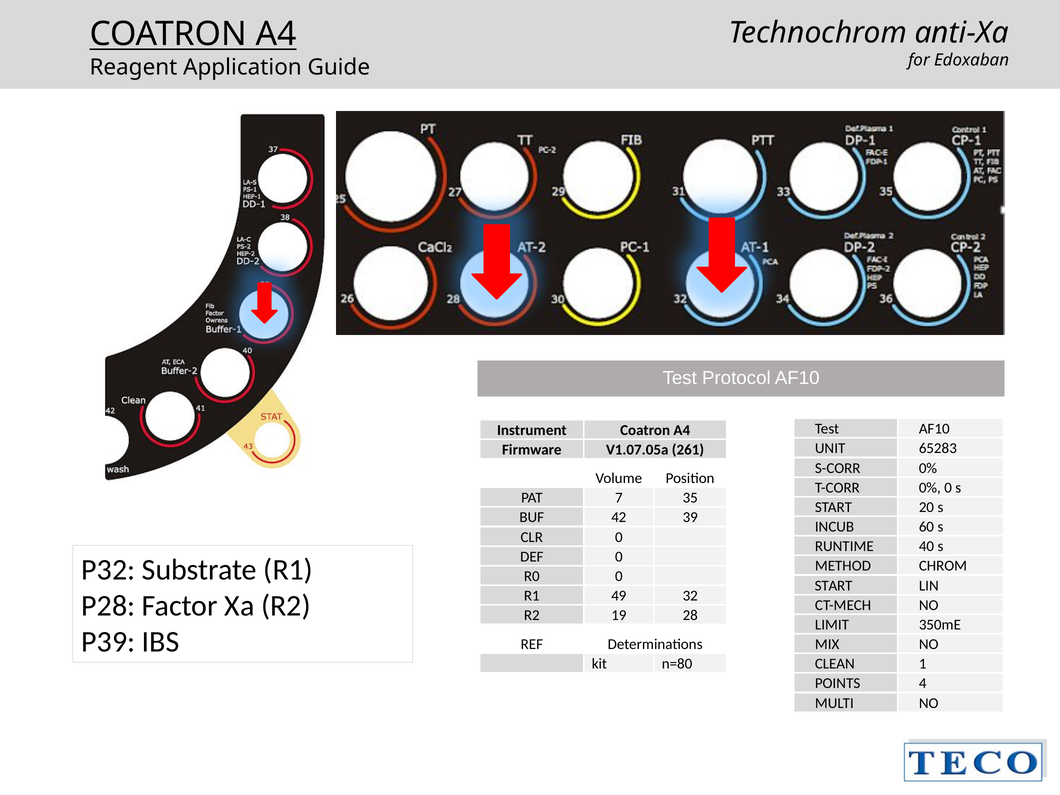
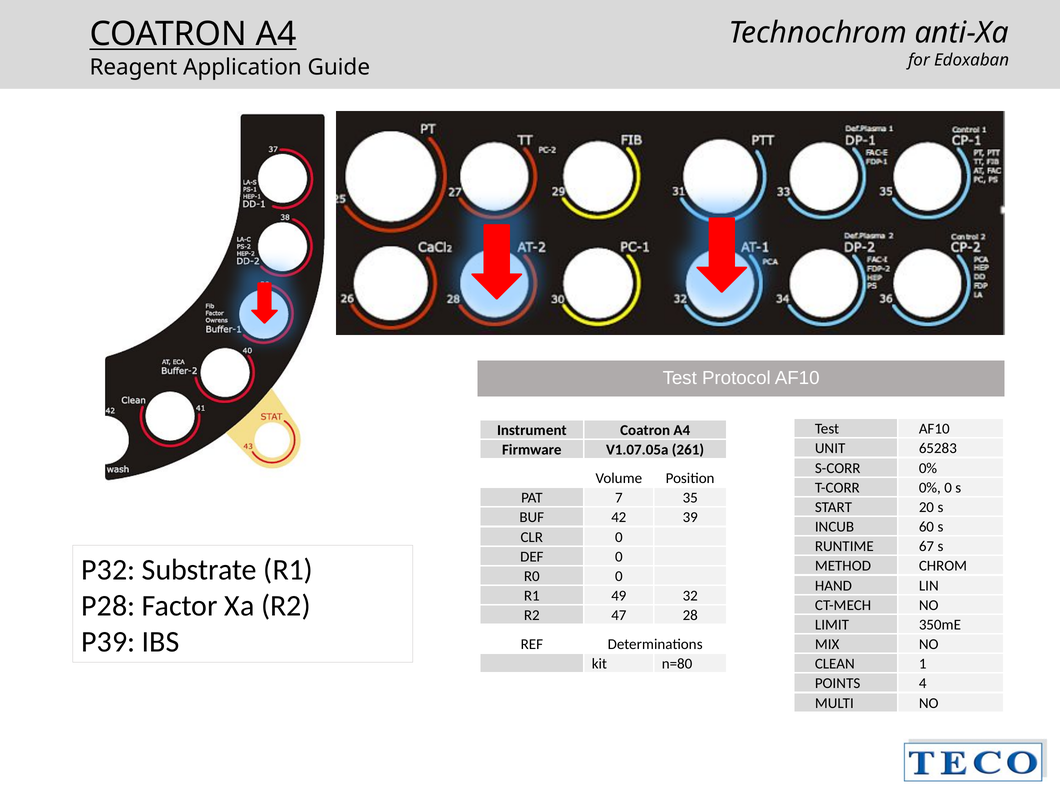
40: 40 -> 67 (926, 546)
START: START -> HAND (833, 586)
19: 19 -> 47 (619, 615)
